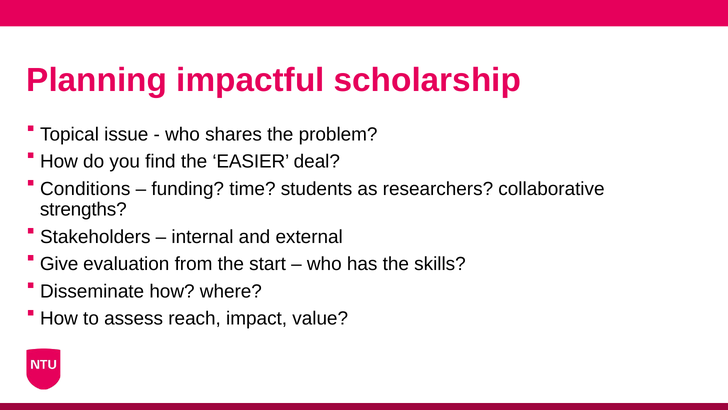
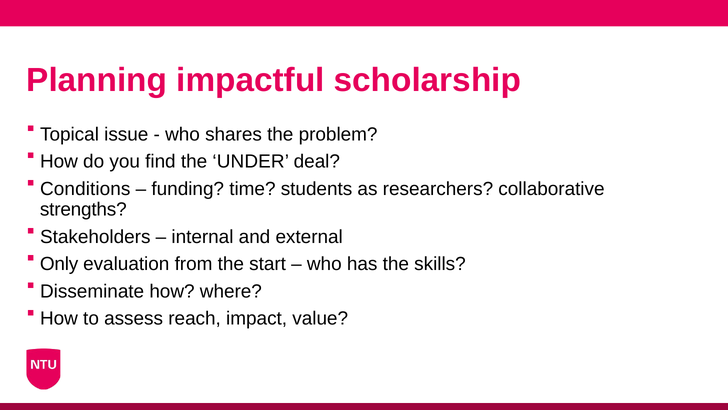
EASIER: EASIER -> UNDER (251, 161)
Give: Give -> Only (59, 264)
